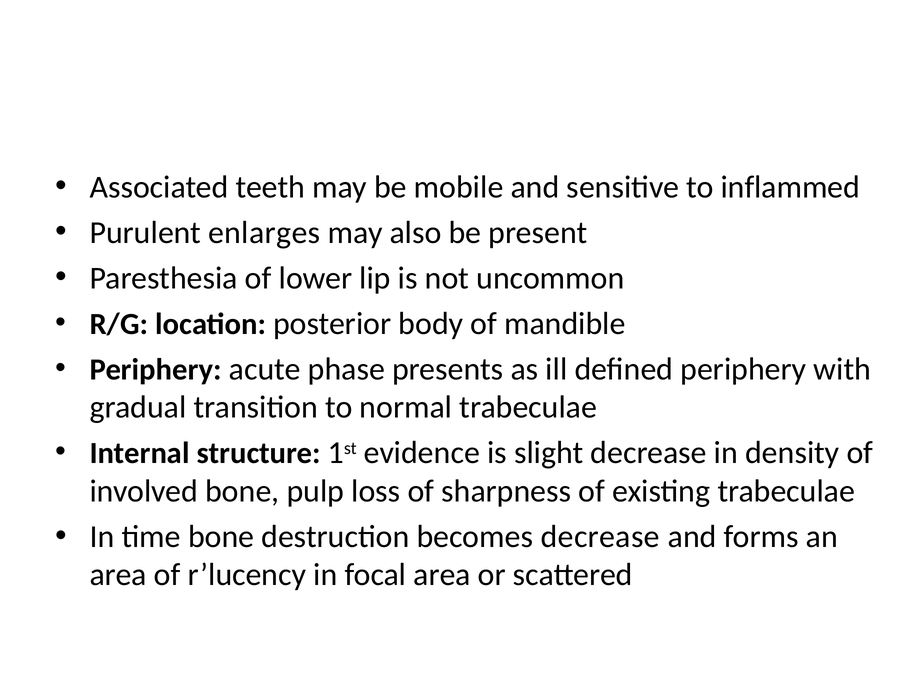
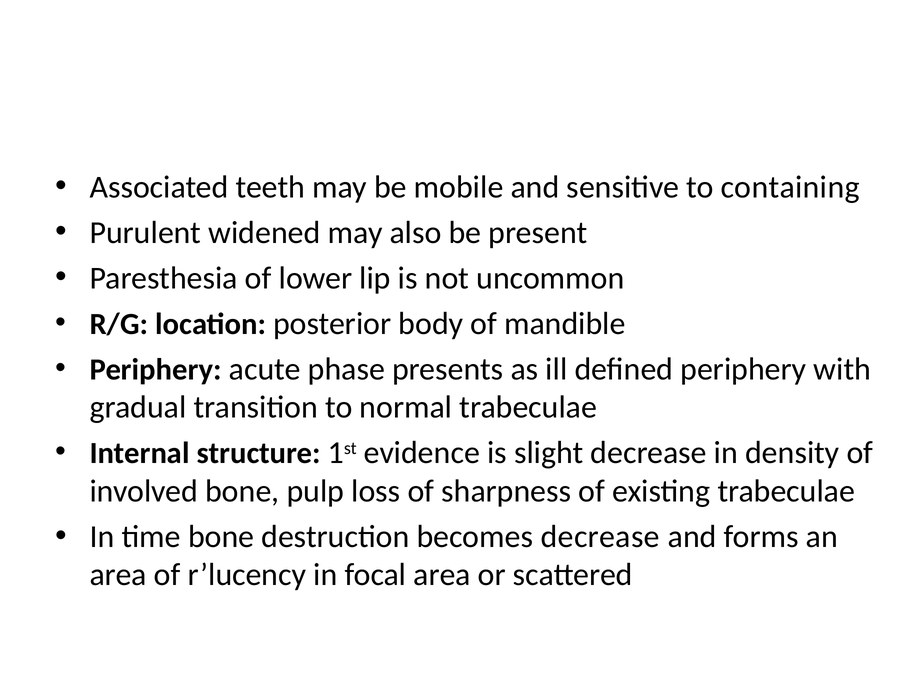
inflammed: inflammed -> containing (790, 187)
enlarges: enlarges -> widened (264, 232)
